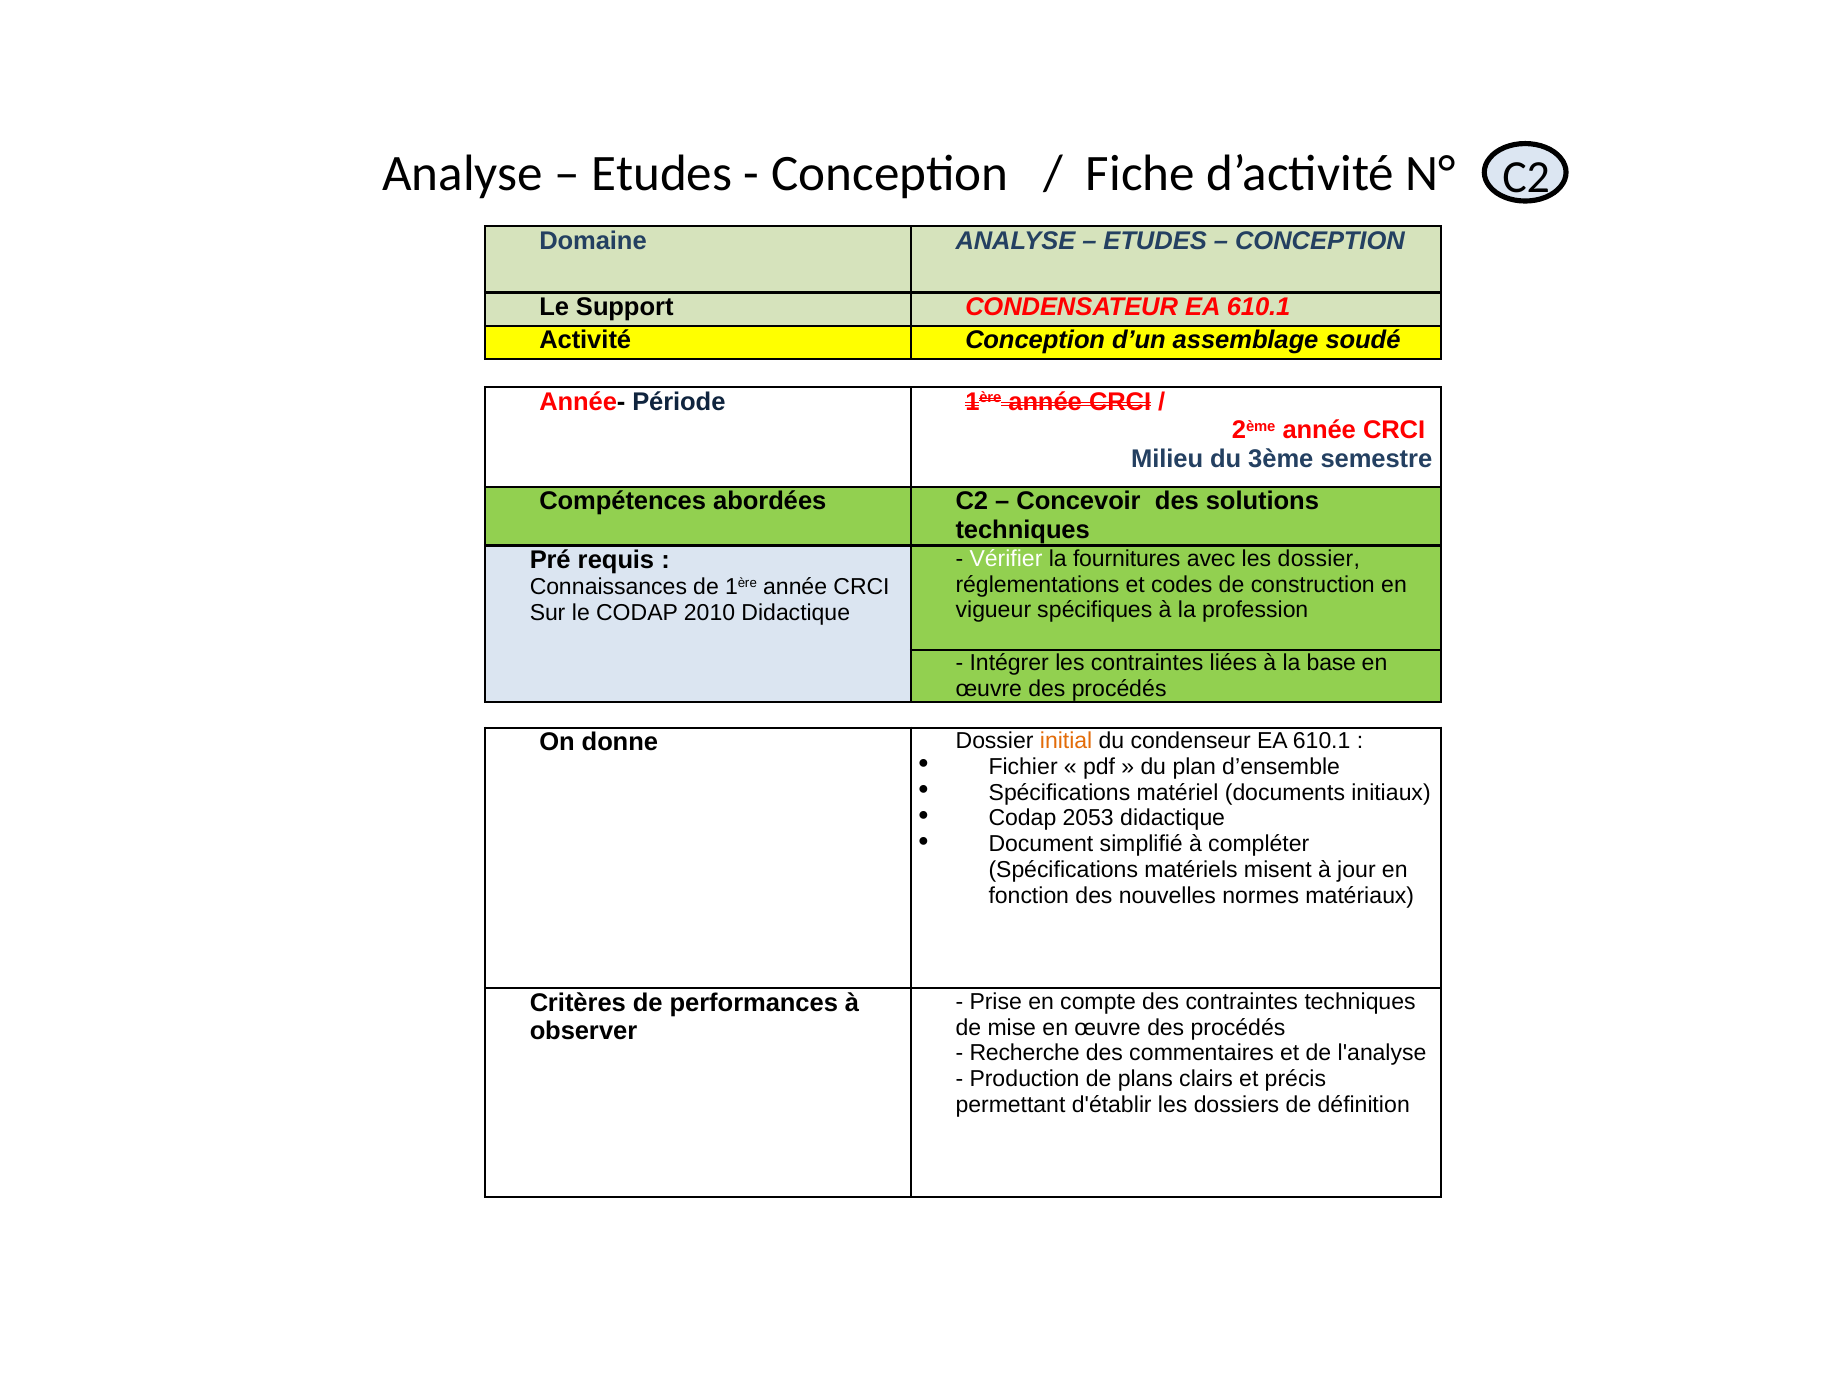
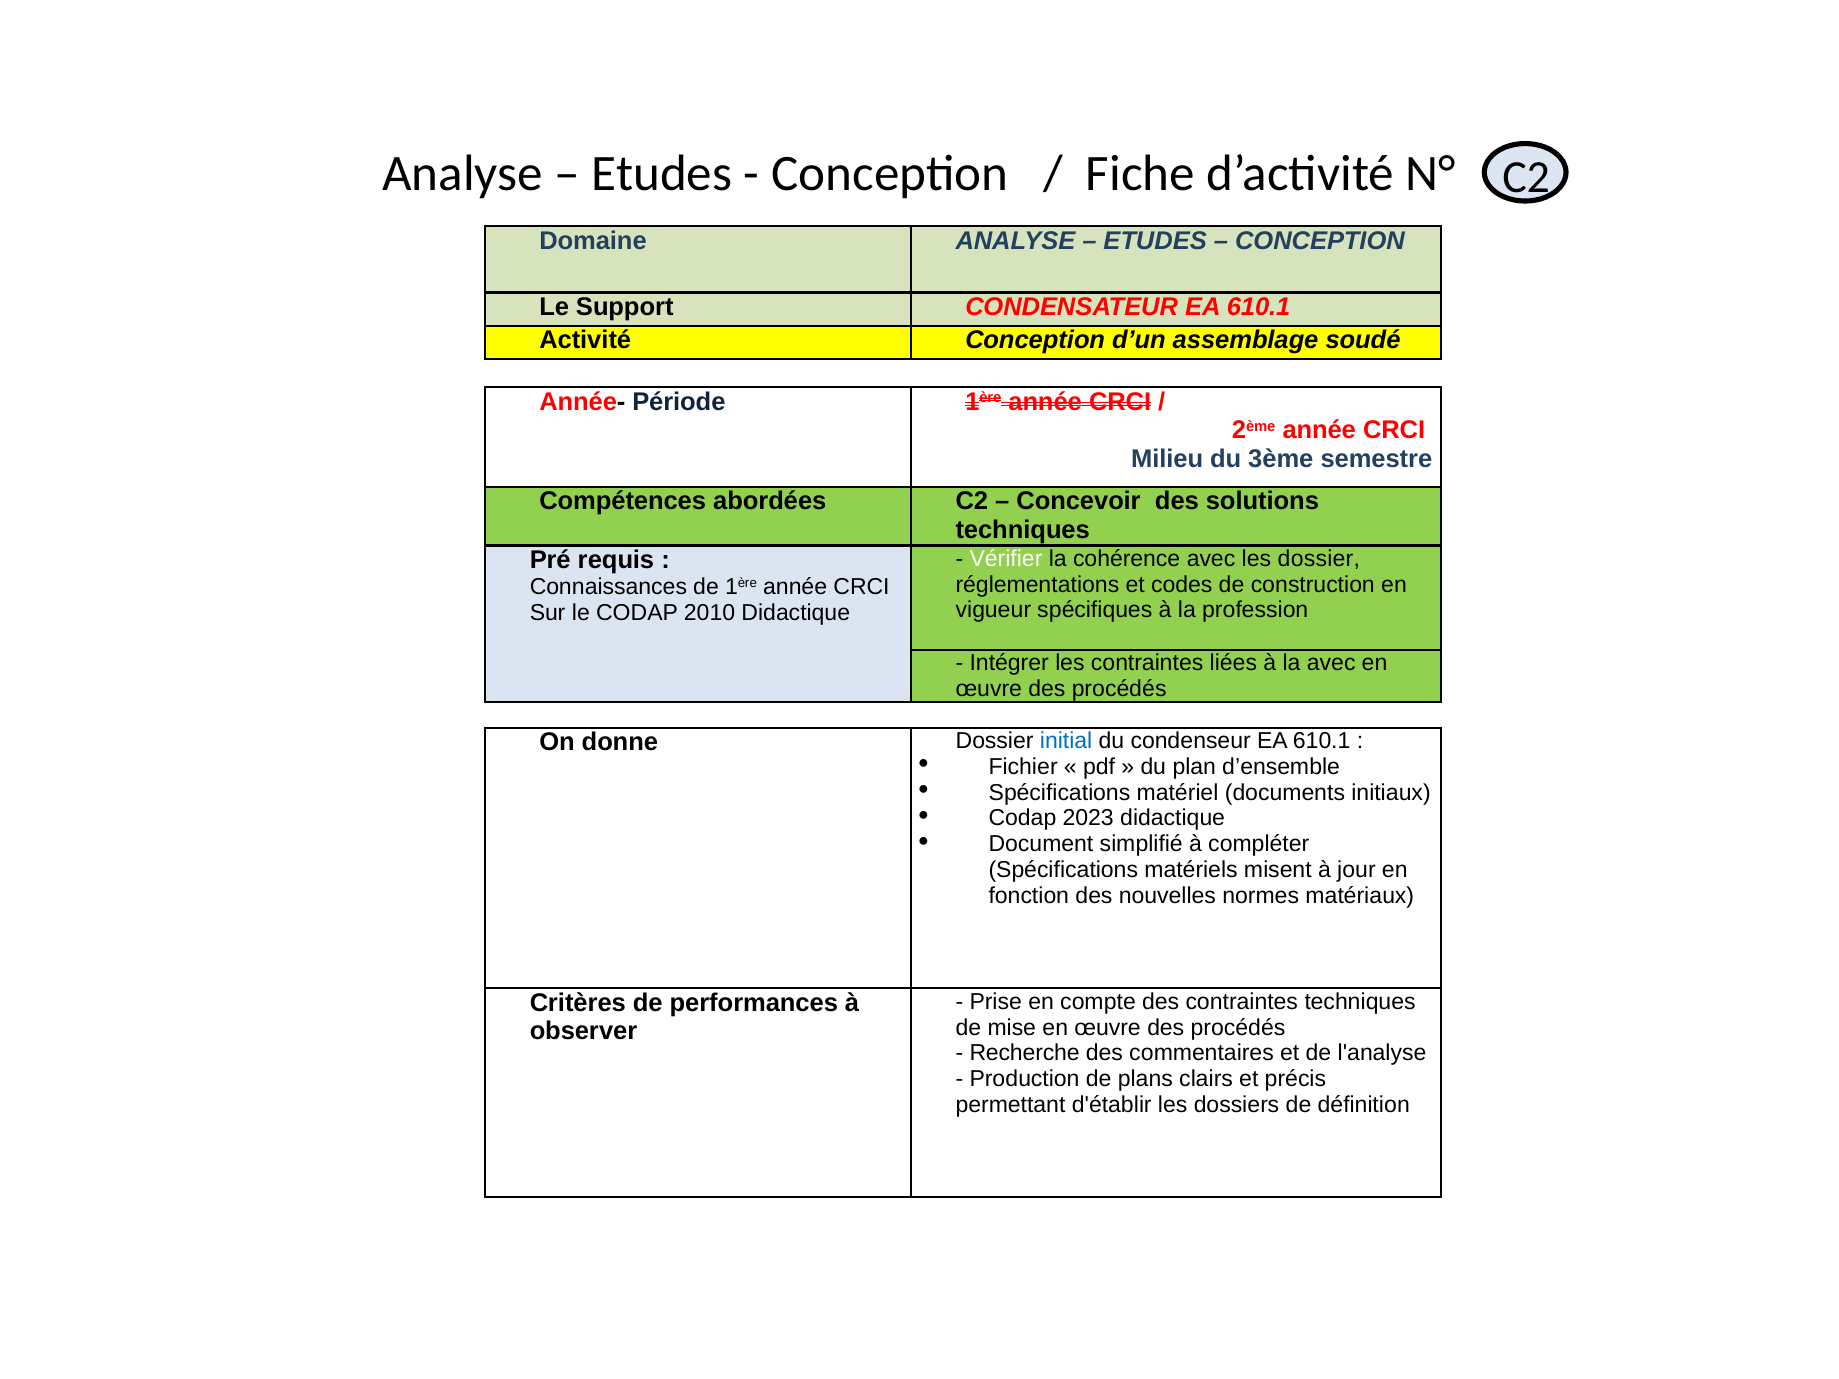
fournitures: fournitures -> cohérence (1127, 559)
la base: base -> avec (1331, 663)
initial colour: orange -> blue (1066, 741)
2053: 2053 -> 2023 (1088, 818)
